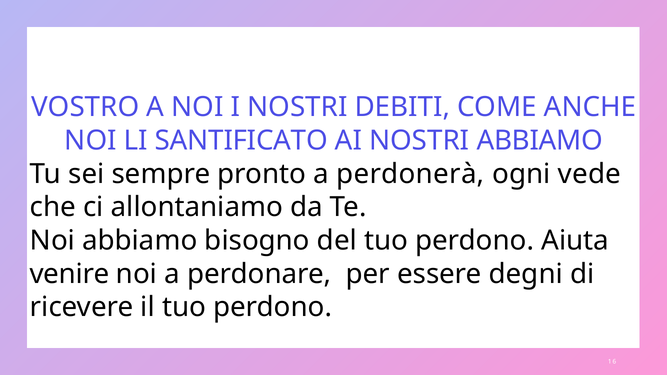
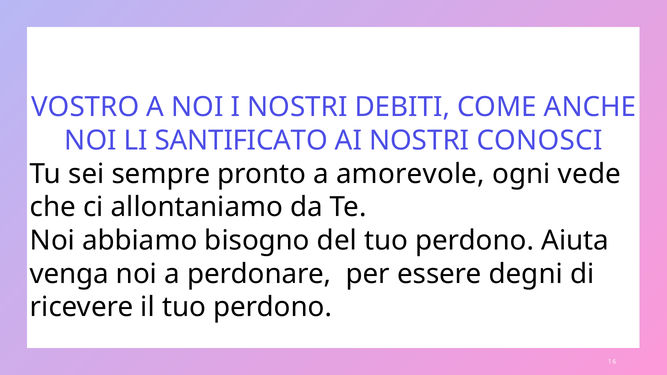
NOSTRI ABBIAMO: ABBIAMO -> CONOSCI (540, 141)
perdonerà: perdonerà -> amorevole (410, 174)
venire: venire -> venga (69, 274)
